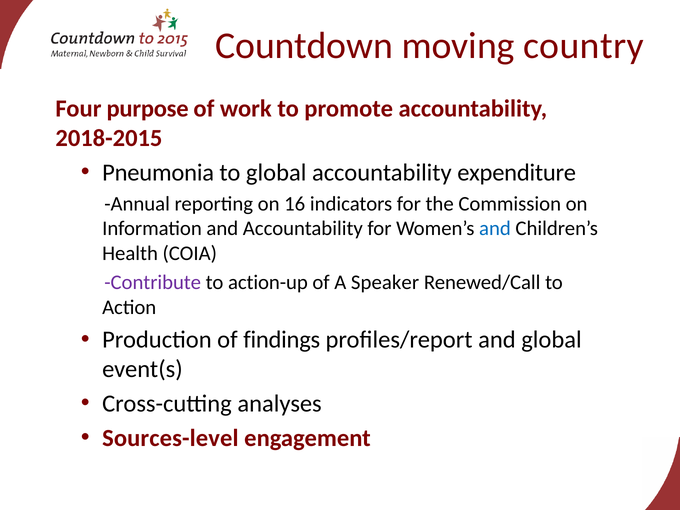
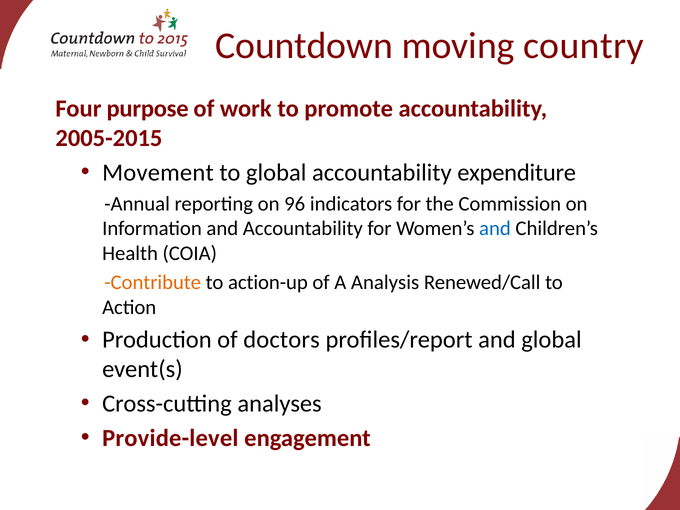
2018-2015: 2018-2015 -> 2005-2015 (109, 138)
Pneumonia: Pneumonia -> Movement (158, 173)
16: 16 -> 96 (295, 204)
Contribute colour: purple -> orange (153, 283)
Speaker: Speaker -> Analysis (385, 283)
findings: findings -> doctors (282, 340)
Sources-level: Sources-level -> Provide-level (170, 438)
